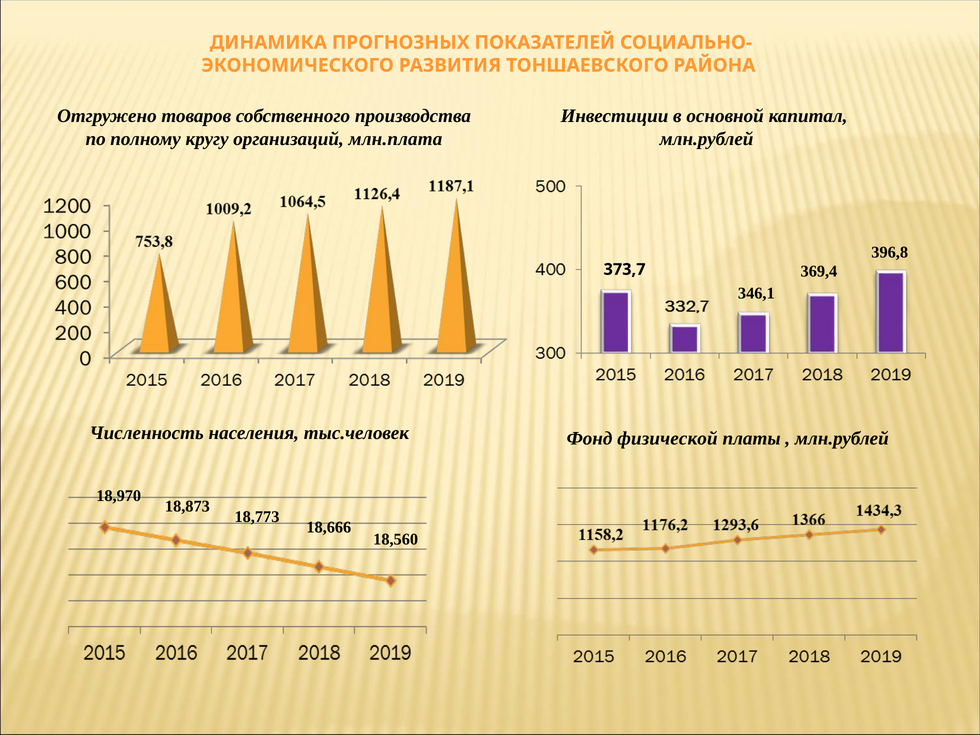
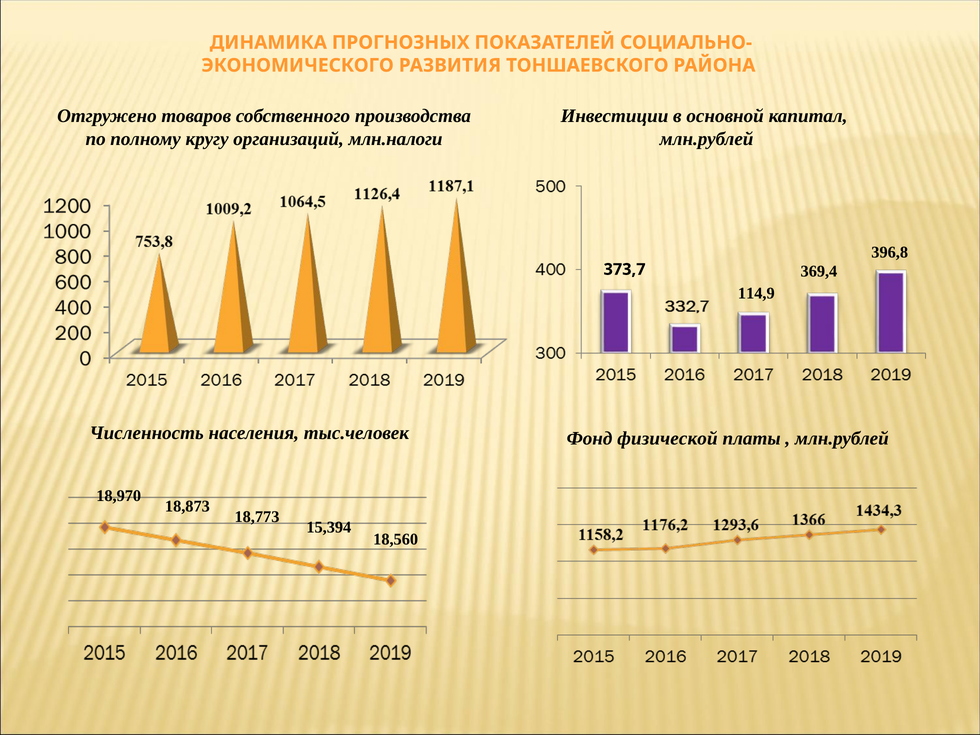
млн.плата: млн.плата -> млн.налоги (396, 139)
346,1: 346,1 -> 114,9 (756, 293)
18,666: 18,666 -> 15,394 (329, 527)
